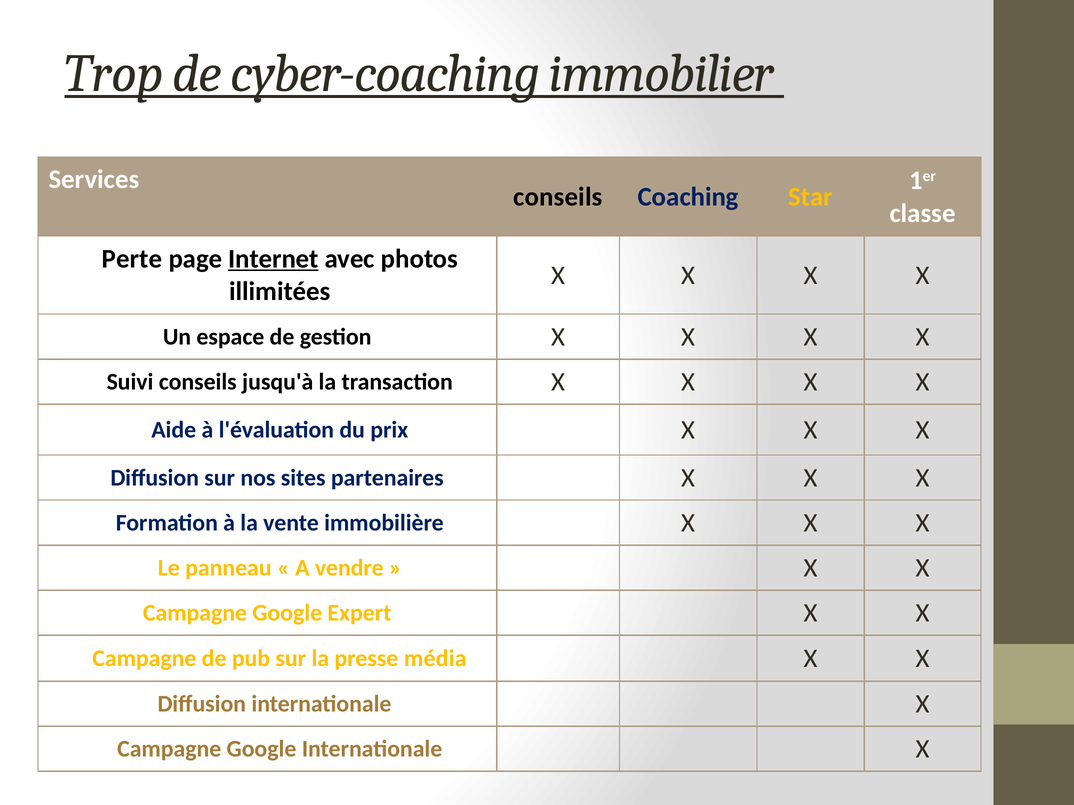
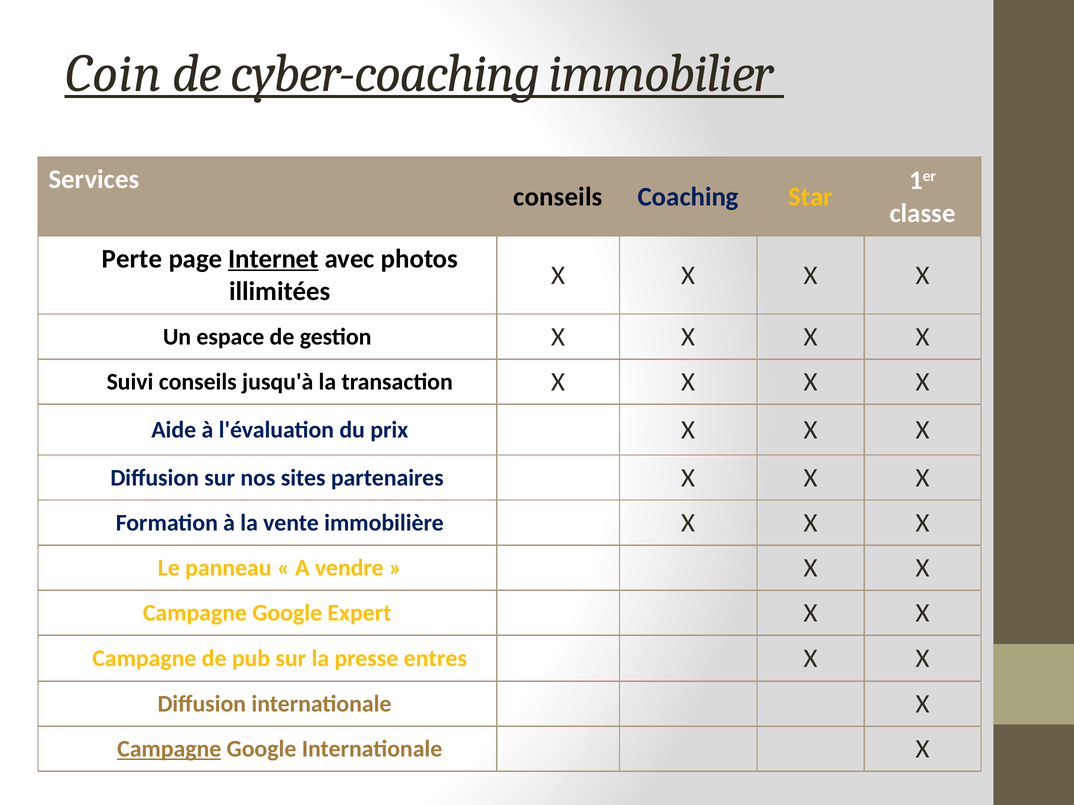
Trop: Trop -> Coin (114, 73)
média: média -> entres (435, 659)
Campagne underline: none -> present (169, 750)
